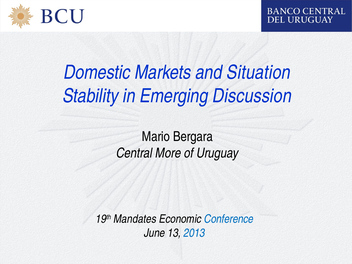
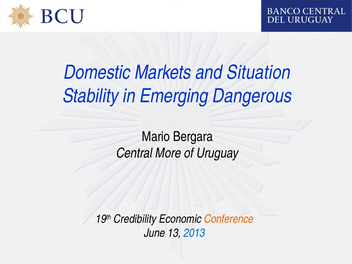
Discussion: Discussion -> Dangerous (252, 96)
Mandates: Mandates -> Credibility (135, 219)
Conference colour: blue -> orange (229, 219)
